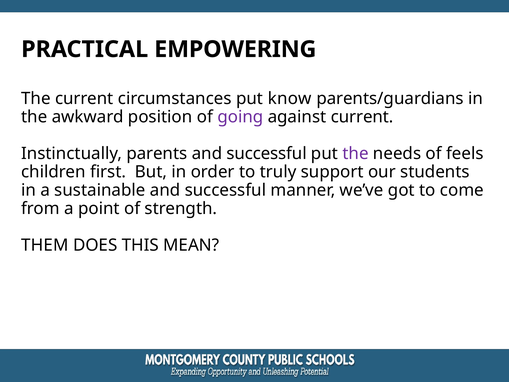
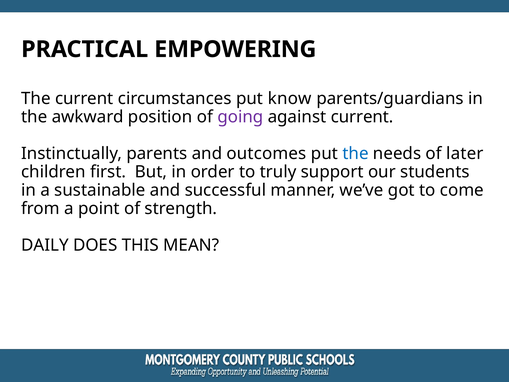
parents and successful: successful -> outcomes (266, 153)
the colour: purple -> blue (355, 153)
feels: feels -> later (465, 153)
THEM: THEM -> DAILY (45, 245)
